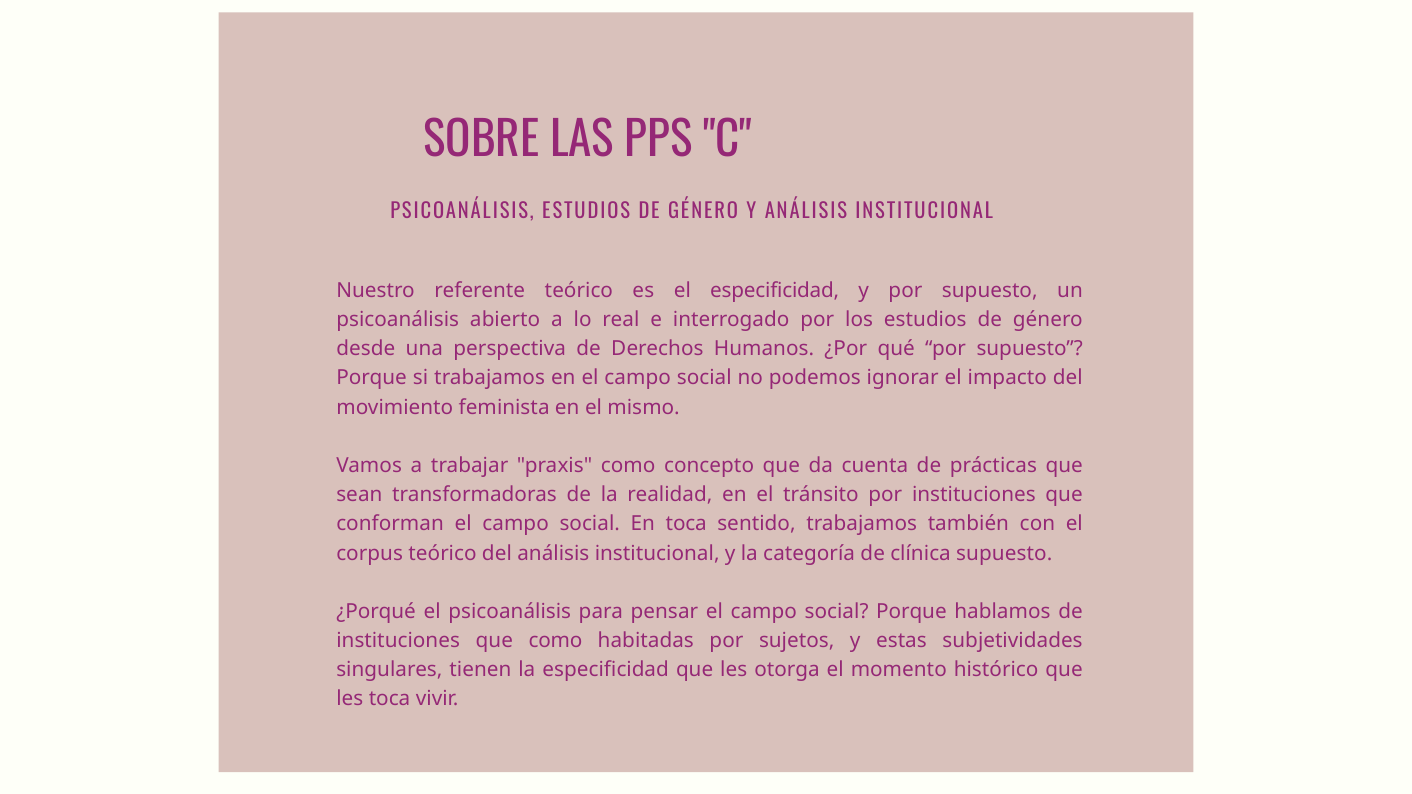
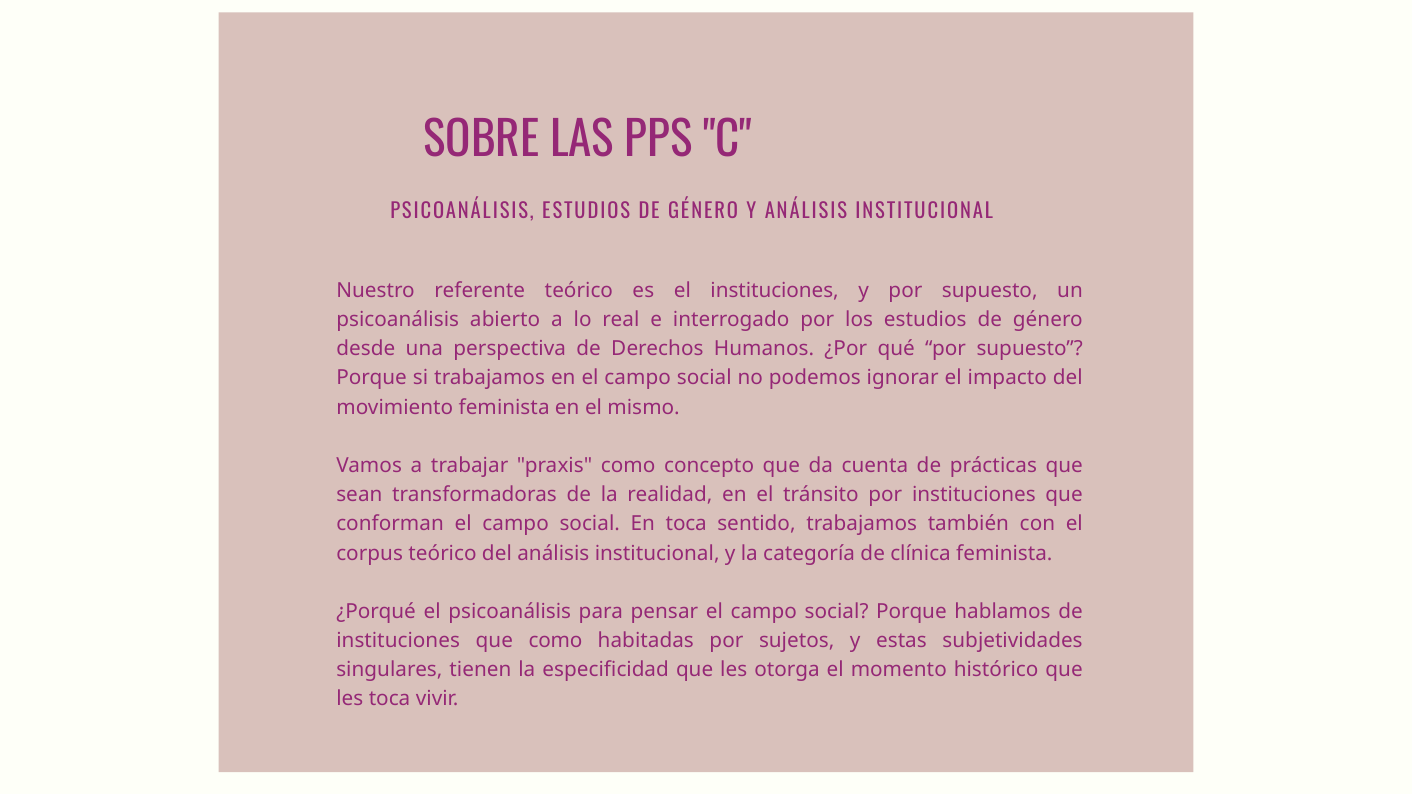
el especificidad: especificidad -> instituciones (775, 291)
clínica supuesto: supuesto -> feminista (1004, 553)
